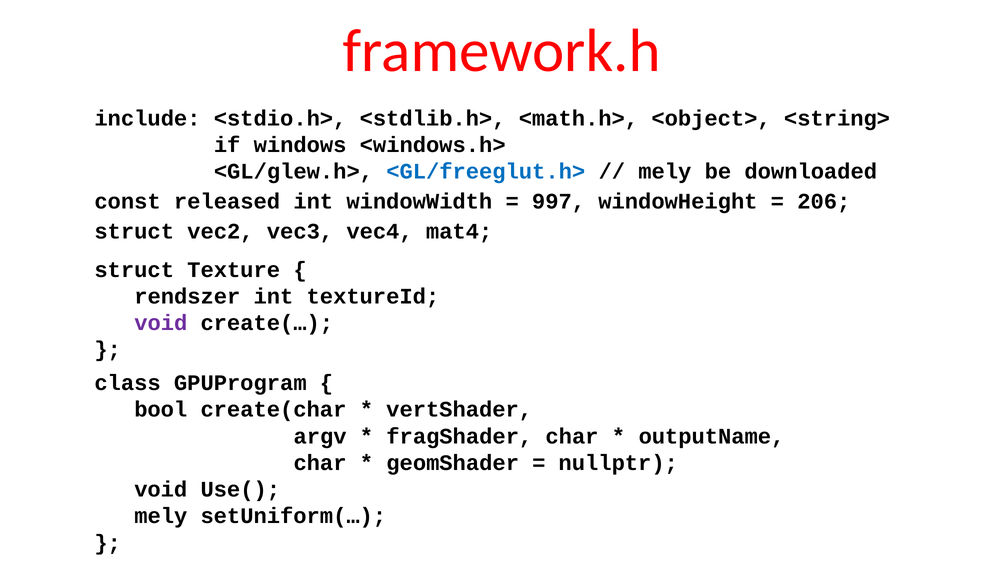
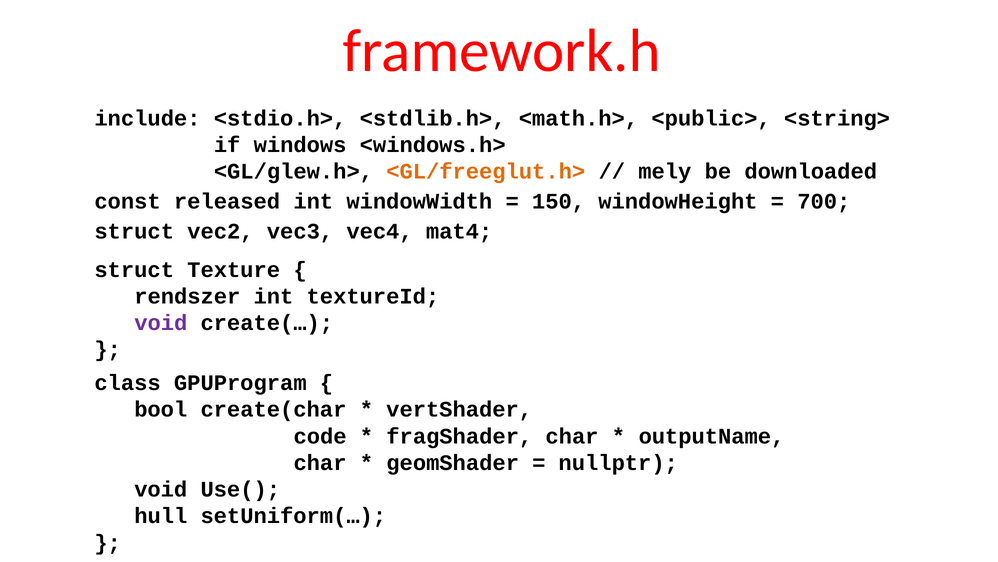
<object>: <object> -> <public> (711, 118)
<GL/freeglut.h> colour: blue -> orange (486, 171)
997: 997 -> 150 (559, 201)
206: 206 -> 700 (824, 201)
argv: argv -> code (320, 436)
mely: mely -> hull (161, 516)
